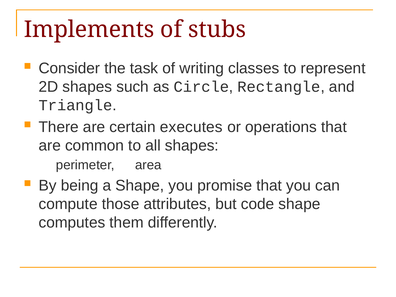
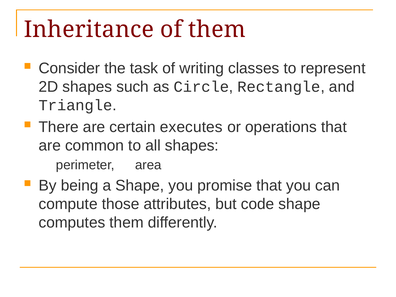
Implements: Implements -> Inheritance (89, 29)
of stubs: stubs -> them (217, 29)
